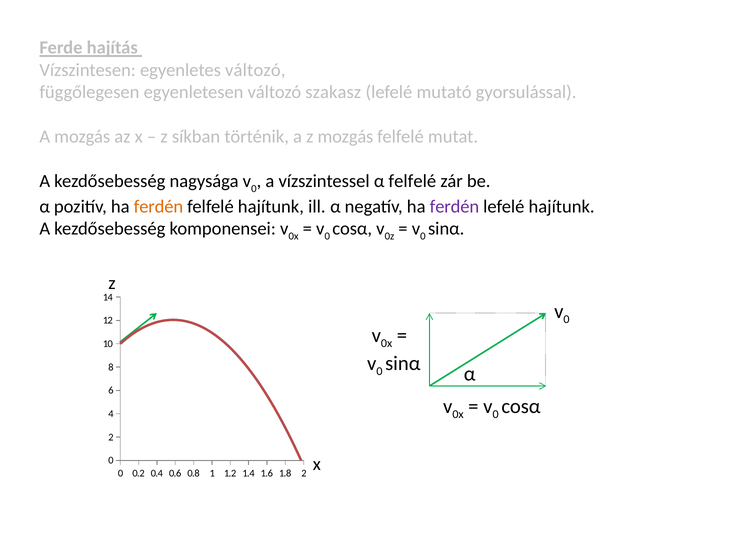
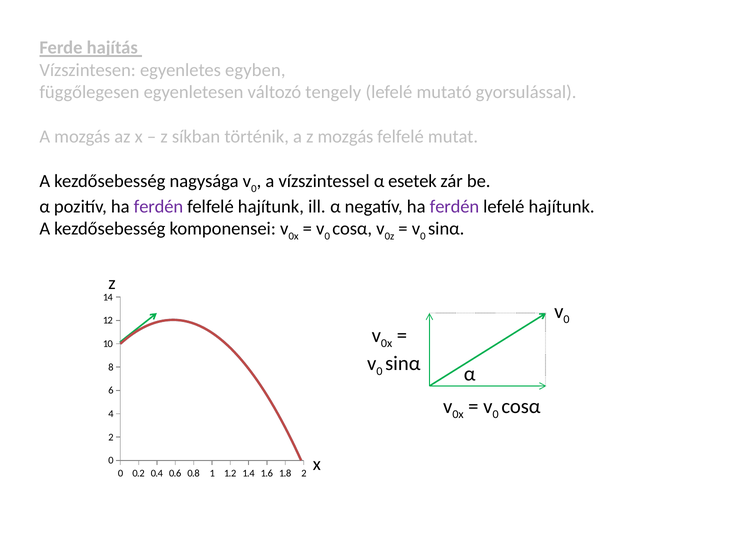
egyenletes változó: változó -> egyben (255, 70)
szakasz: szakasz -> tengely (333, 92)
α felfelé: felfelé -> esetek (412, 181)
ferdén colour: orange -> purple (158, 207)
